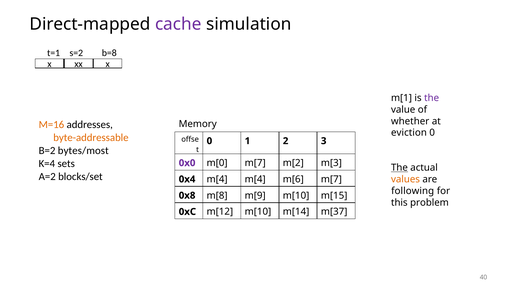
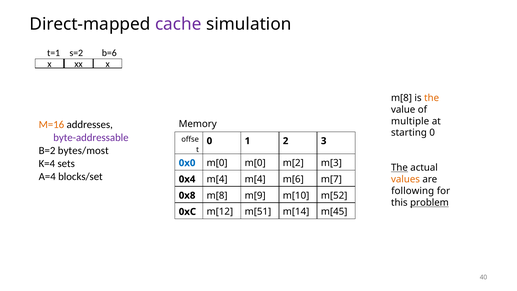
b=8: b=8 -> b=6 (109, 53)
m[1: m[1 -> m[8 (401, 98)
the colour: purple -> orange (432, 98)
whether: whether -> multiple (410, 121)
eviction: eviction -> starting (409, 133)
byte-addressable colour: orange -> purple (91, 138)
0x0 colour: purple -> blue (187, 163)
m[0 m[7: m[7 -> m[0 (255, 163)
A=2: A=2 -> A=4 (47, 176)
m[15: m[15 -> m[52 (334, 195)
problem underline: none -> present (429, 202)
m[12 m[10: m[10 -> m[51 (258, 212)
m[37: m[37 -> m[45 (334, 212)
